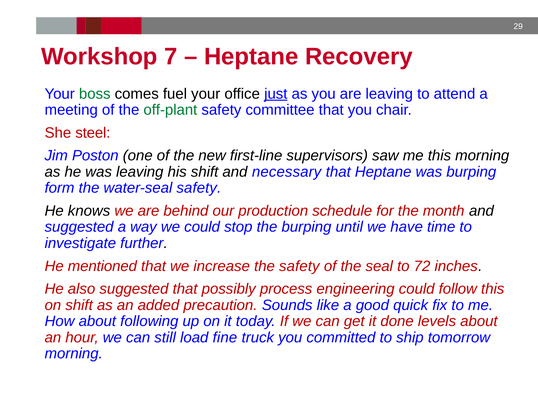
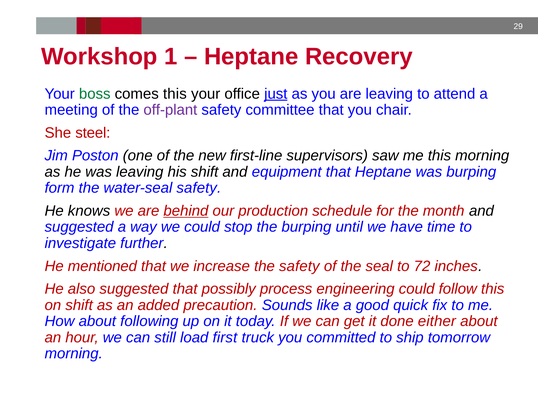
7: 7 -> 1 (171, 56)
comes fuel: fuel -> this (175, 94)
off-plant colour: green -> purple (170, 110)
necessary: necessary -> equipment (287, 172)
behind underline: none -> present (186, 211)
levels: levels -> either (437, 321)
fine: fine -> first (225, 337)
